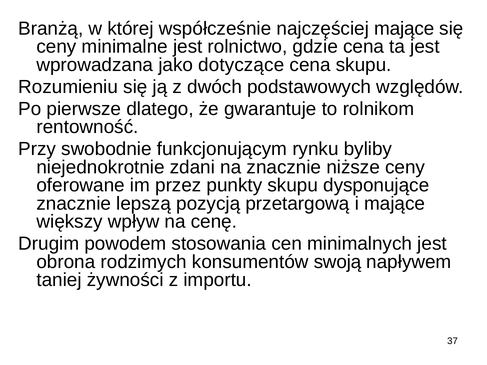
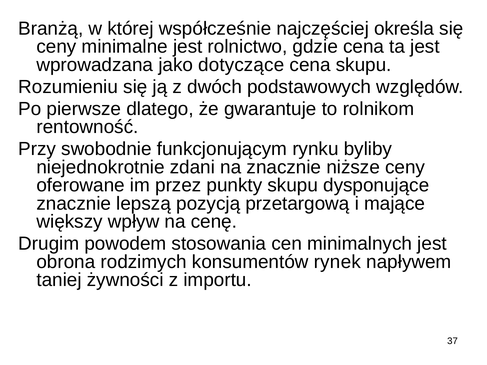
najczęściej mające: mające -> określa (404, 28)
swoją: swoją -> rynek (337, 262)
